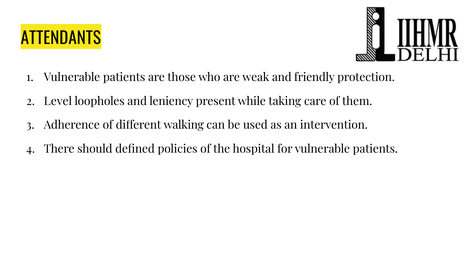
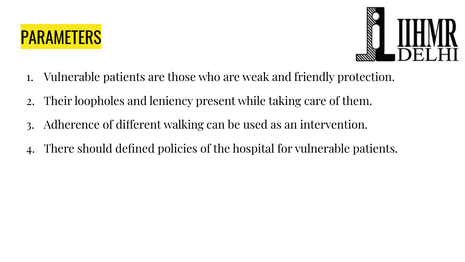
ATTENDANTS: ATTENDANTS -> PARAMETERS (61, 39)
Level: Level -> Their (58, 101)
